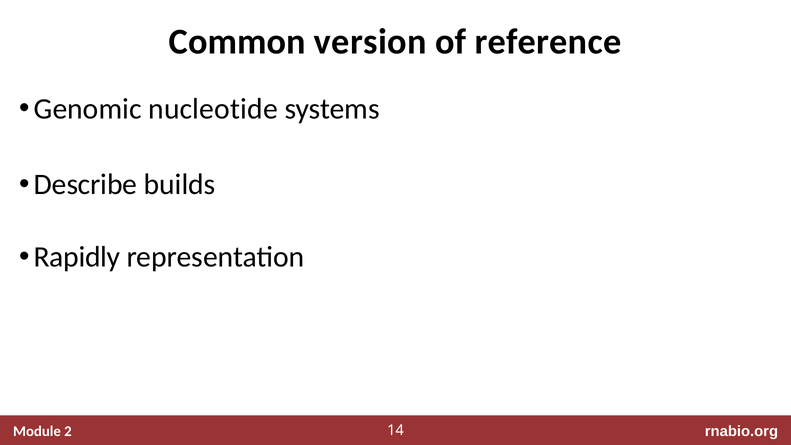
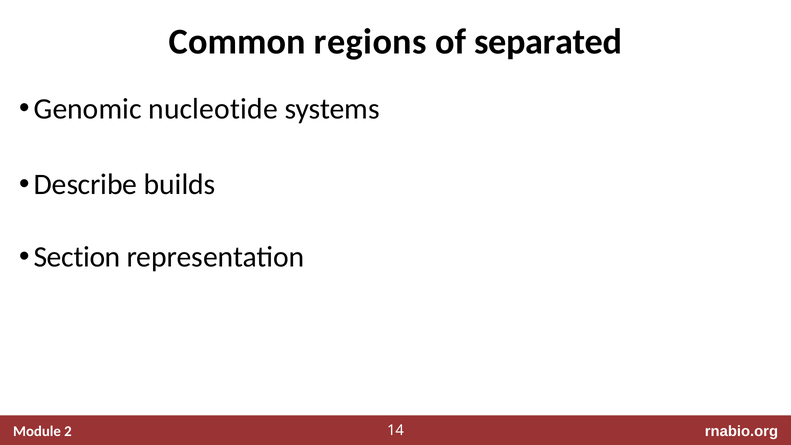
version: version -> regions (370, 42)
reference: reference -> separated (548, 42)
Rapidly: Rapidly -> Section (77, 257)
